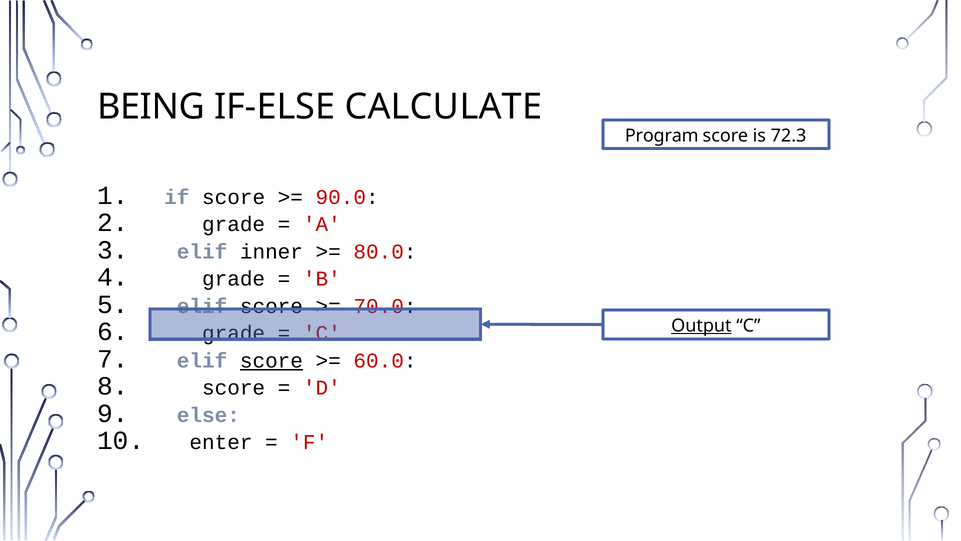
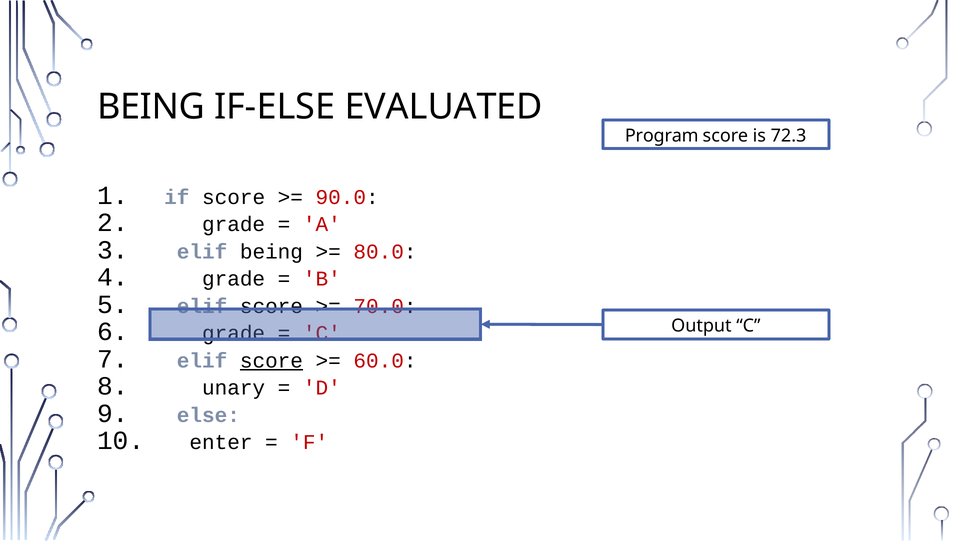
CALCULATE: CALCULATE -> EVALUATED (444, 107)
elif inner: inner -> being (271, 252)
Output underline: present -> none (701, 326)
score: score -> unary (234, 388)
